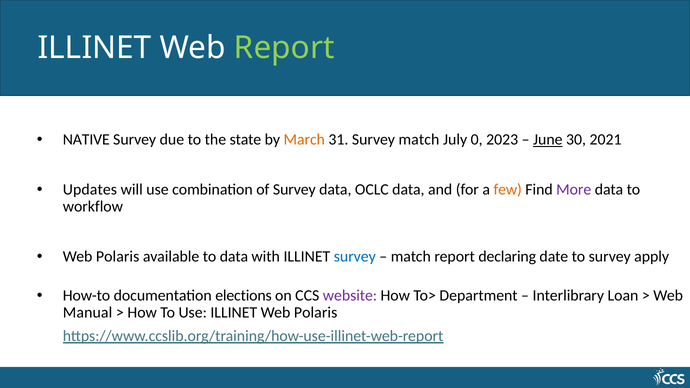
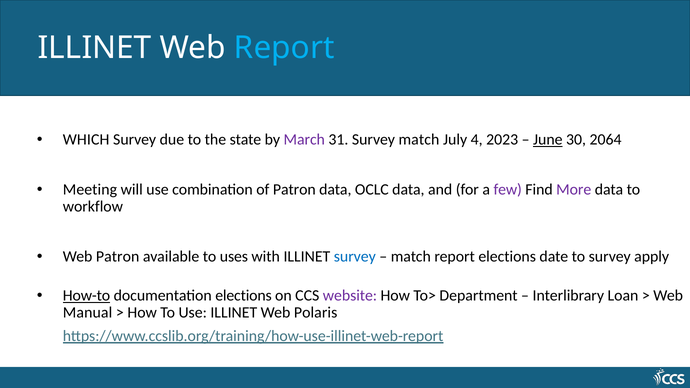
Report colour: light green -> light blue (284, 48)
NATIVE: NATIVE -> WHICH (86, 140)
March colour: orange -> purple (304, 140)
0: 0 -> 4 (477, 140)
2021: 2021 -> 2064 (606, 140)
Updates: Updates -> Meeting (90, 190)
of Survey: Survey -> Patron (294, 190)
few colour: orange -> purple (508, 190)
Polaris: Polaris -> Patron (118, 257)
to data: data -> uses (234, 257)
report declaring: declaring -> elections (507, 257)
How-to underline: none -> present (87, 296)
